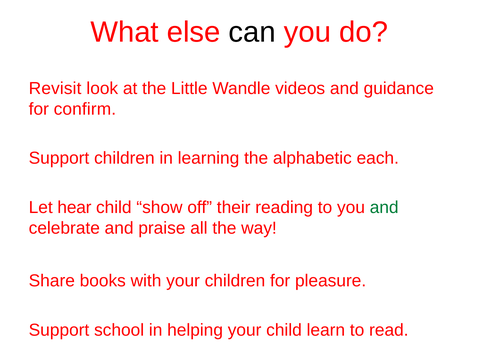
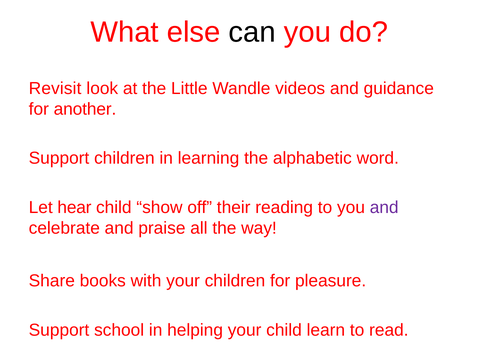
confirm: confirm -> another (85, 109)
each: each -> word (378, 158)
and colour: green -> purple (384, 207)
